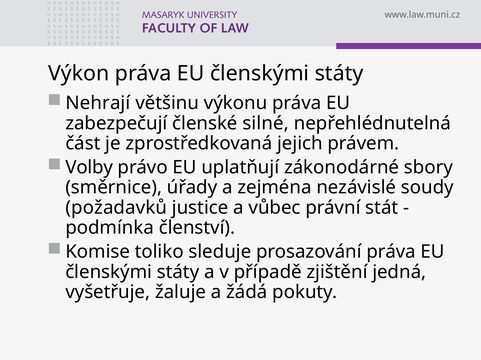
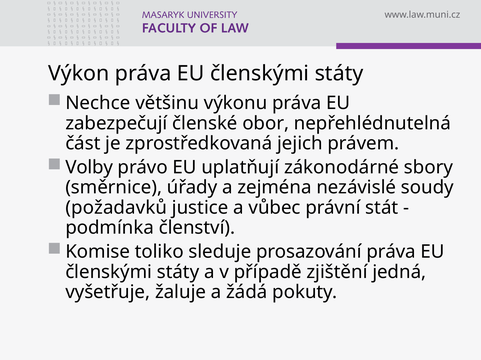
Nehrají: Nehrají -> Nechce (98, 103)
silné: silné -> obor (266, 123)
